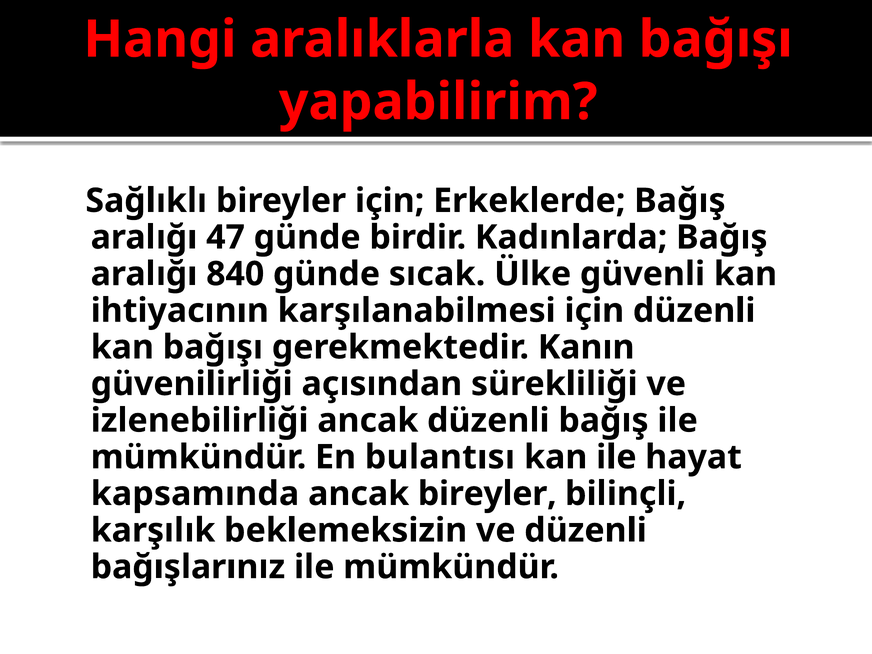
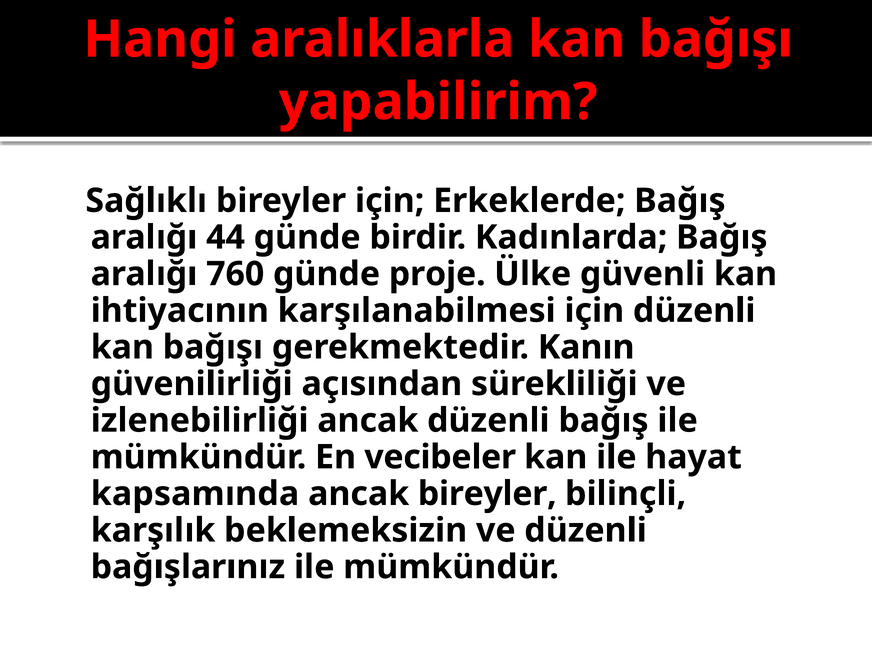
47: 47 -> 44 (226, 237)
840: 840 -> 760 (235, 274)
sıcak: sıcak -> proje (437, 274)
bulantısı: bulantısı -> vecibeler (440, 457)
